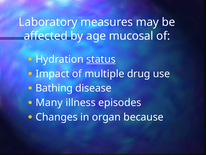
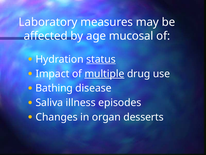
multiple underline: none -> present (104, 74)
Many: Many -> Saliva (49, 102)
because: because -> desserts (144, 117)
